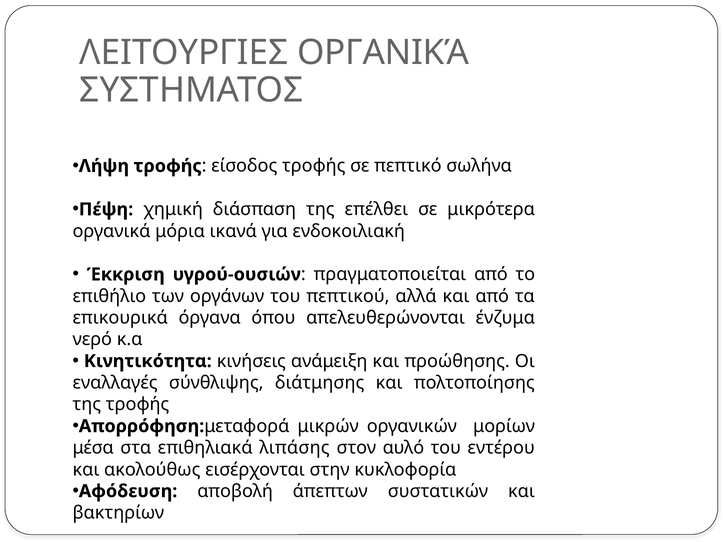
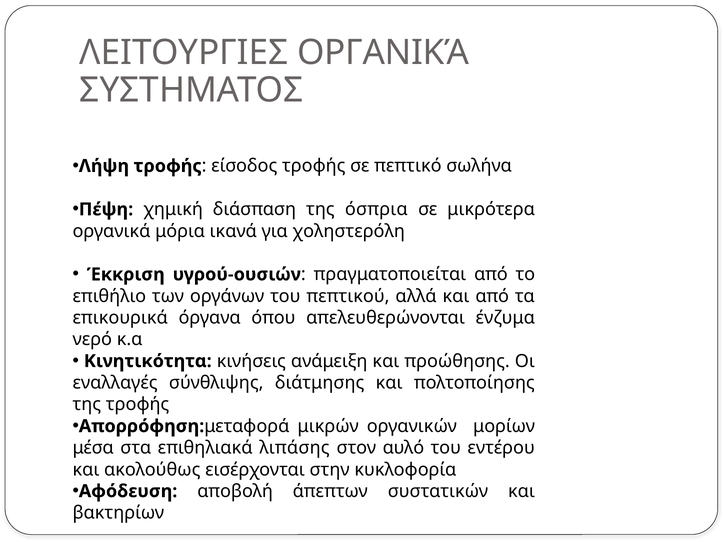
επέλθει: επέλθει -> όσπρια (376, 209)
ενδοκοιλιακή: ενδοκοιλιακή -> χοληστερόλη (349, 231)
